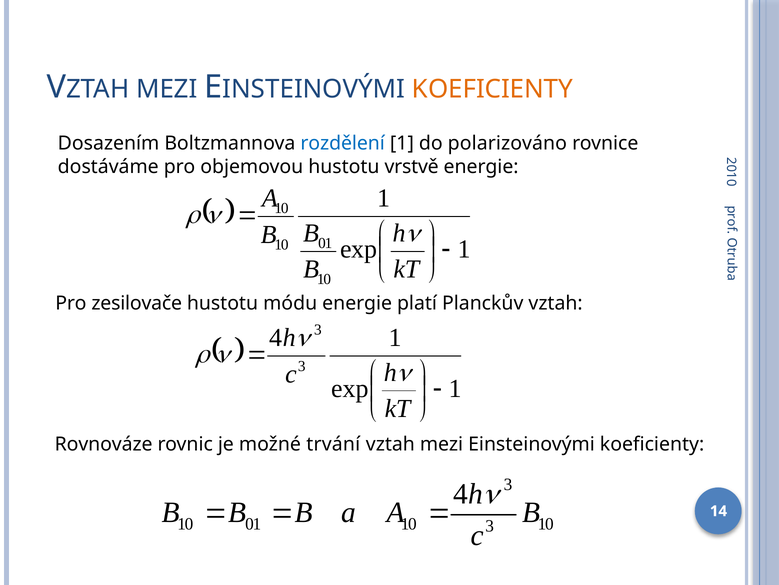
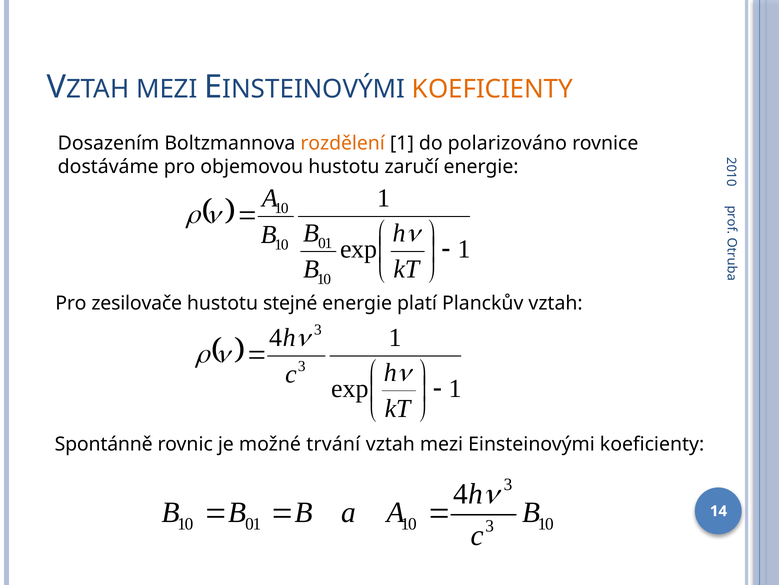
rozdělení colour: blue -> orange (343, 143)
vrstvě: vrstvě -> zaručí (412, 167)
módu: módu -> stejné (290, 303)
Rovnováze: Rovnováze -> Spontánně (104, 444)
